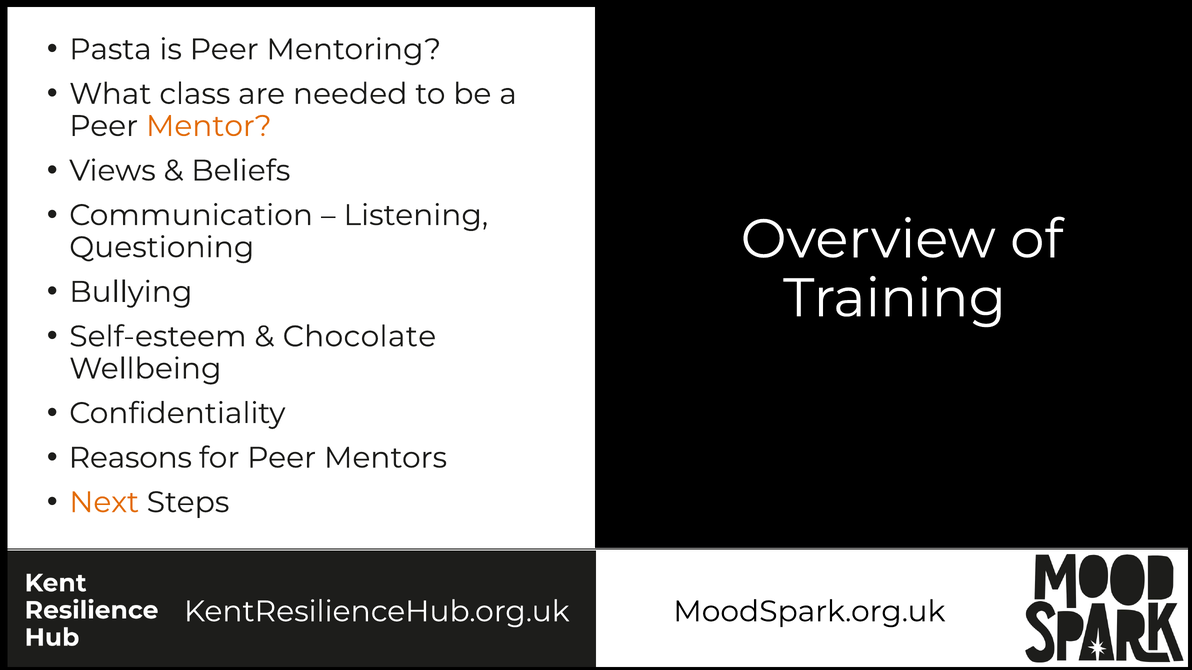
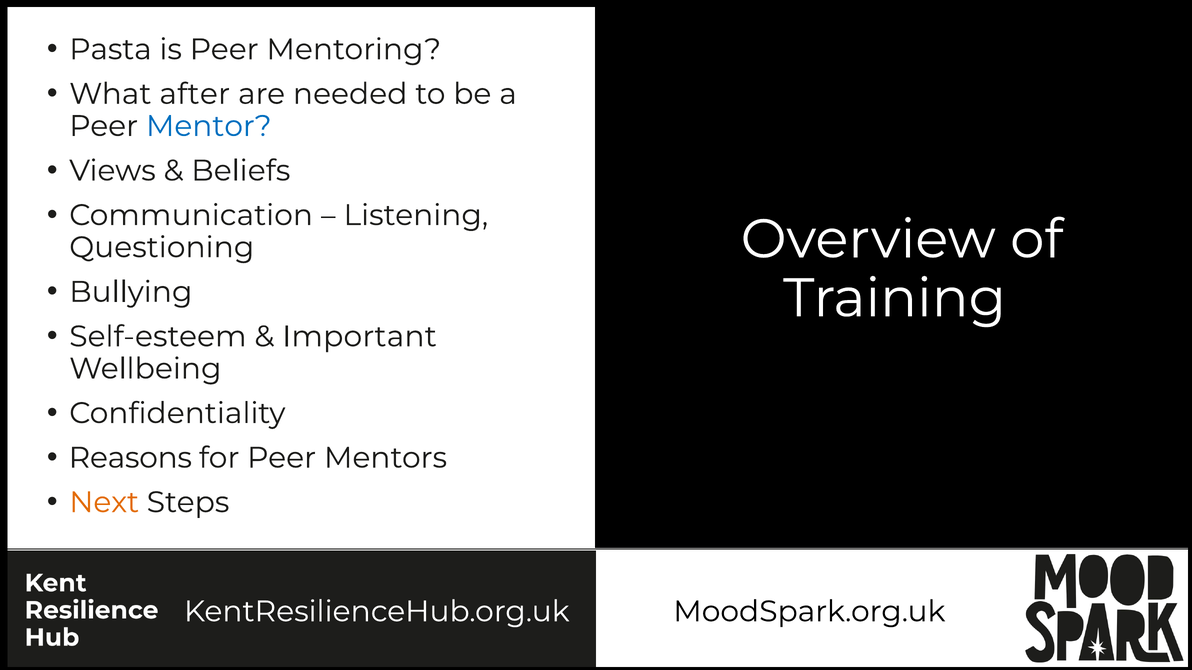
class: class -> after (195, 94)
Mentor colour: orange -> blue (209, 126)
Chocolate: Chocolate -> Important (360, 337)
